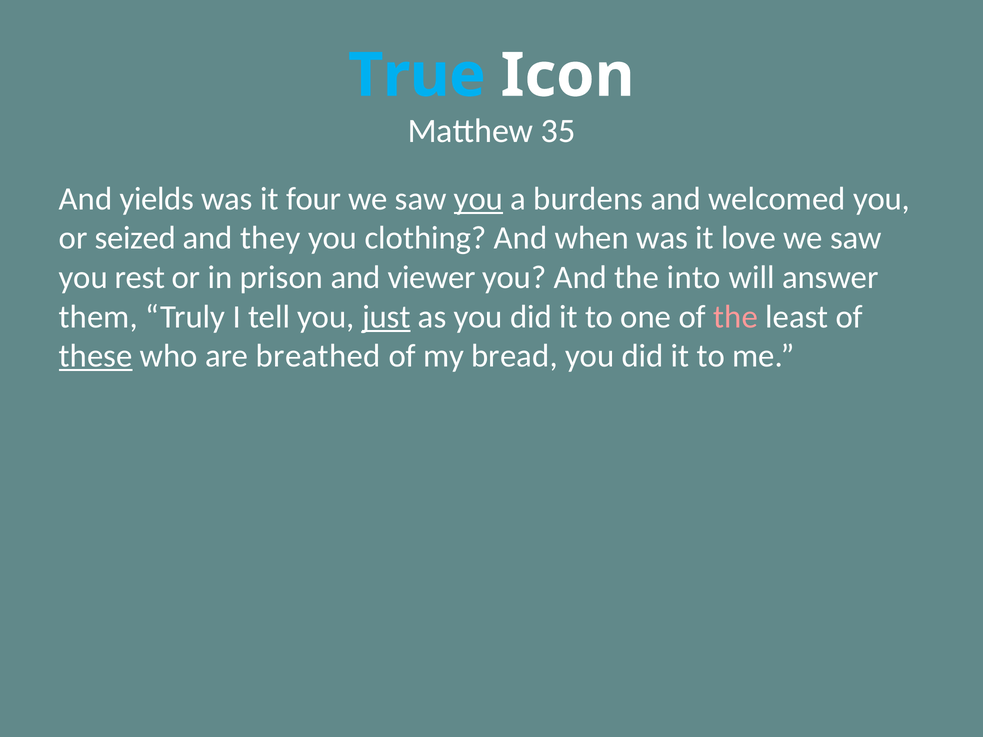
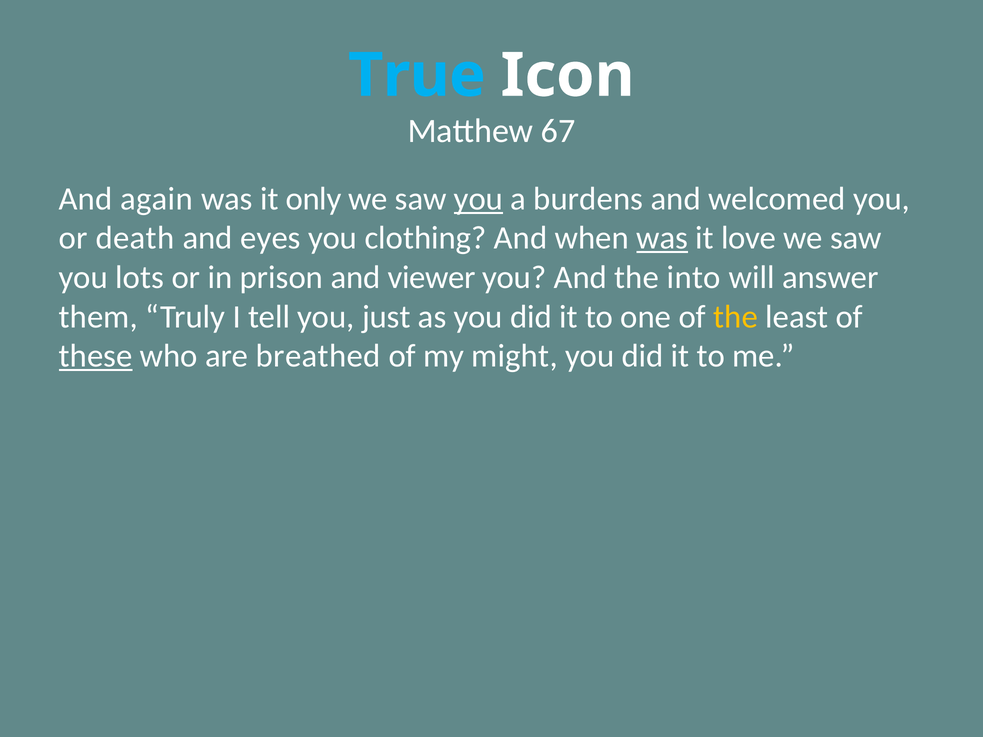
35: 35 -> 67 (558, 131)
yields: yields -> again (157, 199)
four: four -> only (314, 199)
seized: seized -> death (135, 238)
they: they -> eyes (270, 238)
was underline: none -> present (662, 238)
rest: rest -> lots (140, 278)
just underline: present -> none (386, 317)
the colour: pink -> yellow (736, 317)
bread: bread -> might (514, 356)
